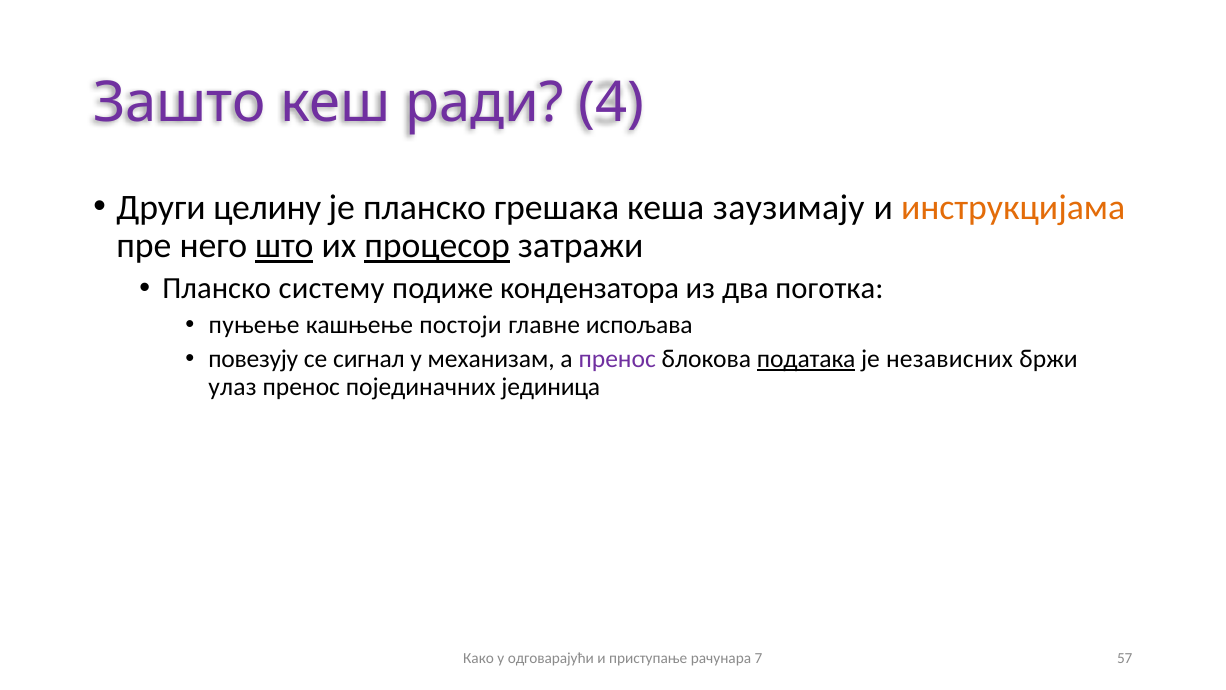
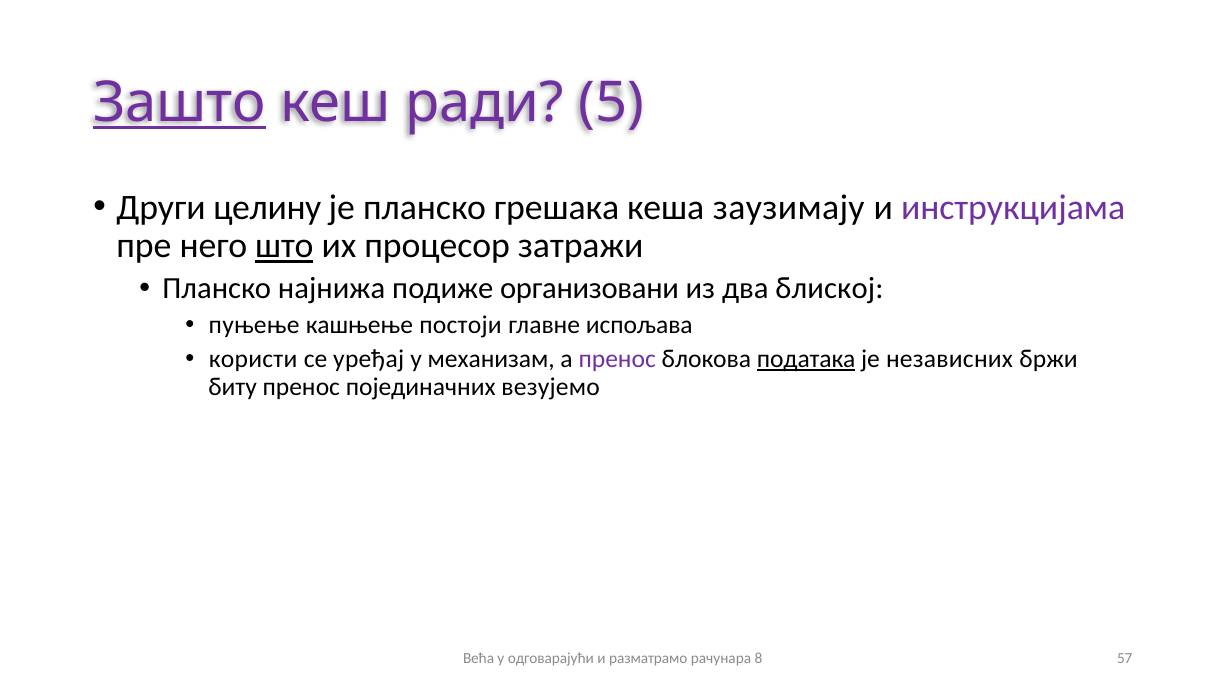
Зашто underline: none -> present (180, 103)
4: 4 -> 5 (612, 103)
инструкцијама colour: orange -> purple (1013, 207)
процесор underline: present -> none (437, 246)
систему: систему -> најнижа (332, 288)
кондензатора: кондензатора -> организовани (590, 288)
поготка: поготка -> блиској (829, 288)
повезују: повезују -> користи (253, 359)
сигнал: сигнал -> уређај (369, 359)
улаз: улаз -> биту (233, 386)
јединица: јединица -> везујемо (551, 386)
Како: Како -> Већа (479, 658)
приступање: приступање -> разматрамо (648, 658)
7: 7 -> 8 (758, 658)
